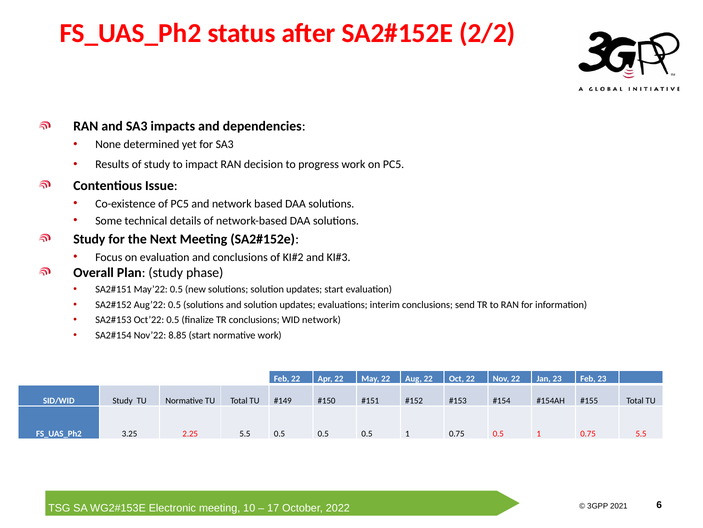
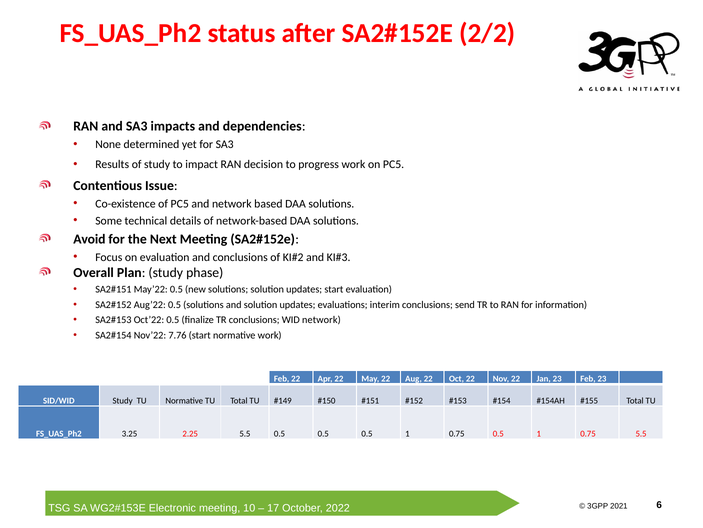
Study: Study -> Avoid (89, 239)
8.85: 8.85 -> 7.76 (177, 335)
